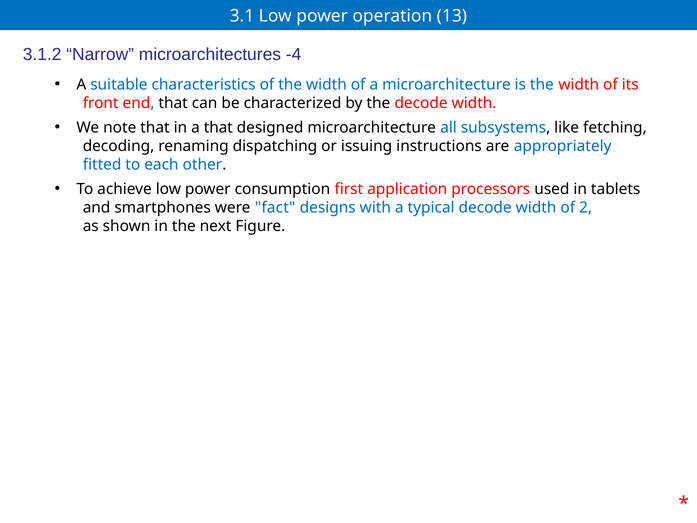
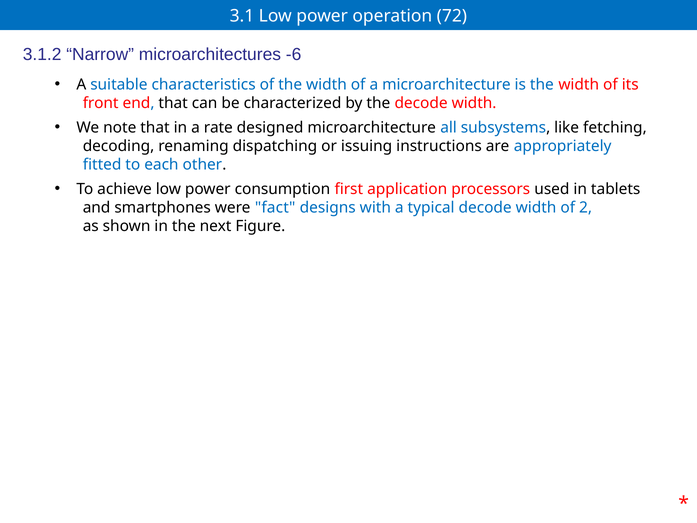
13: 13 -> 72 (452, 16)
-4: -4 -> -6 (294, 55)
a that: that -> rate (218, 128)
